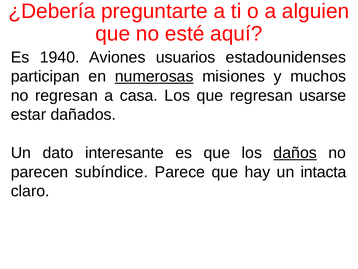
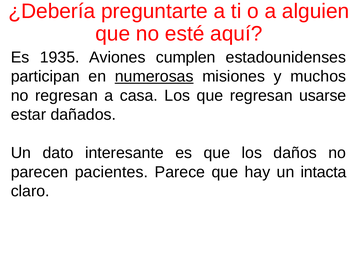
1940: 1940 -> 1935 (60, 57)
usuarios: usuarios -> cumplen (186, 57)
daños underline: present -> none (295, 153)
subíndice: subíndice -> pacientes (111, 172)
